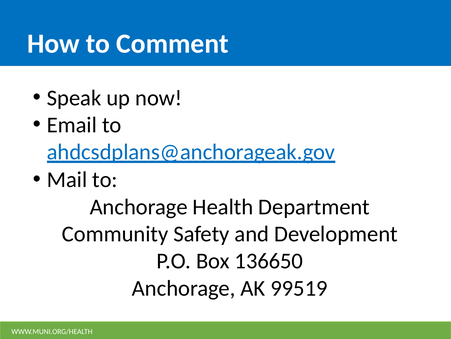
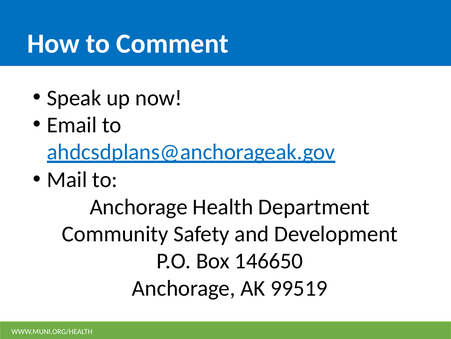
136650: 136650 -> 146650 (269, 261)
